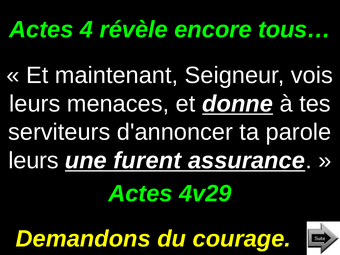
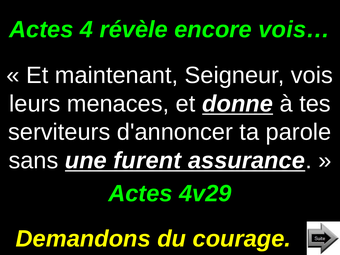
tous…: tous… -> vois… (294, 29)
leurs: leurs -> sans (33, 160)
